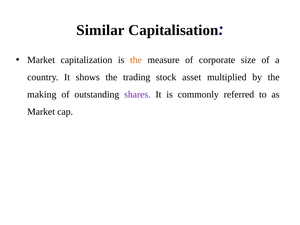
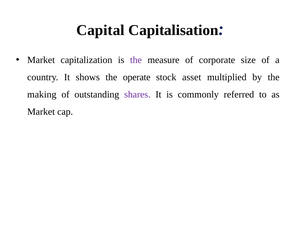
Similar: Similar -> Capital (101, 30)
the colour: orange -> purple (136, 60)
trading: trading -> operate (137, 77)
